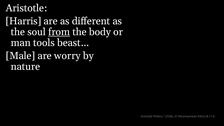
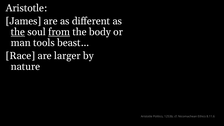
Harris: Harris -> James (23, 21)
the underline: none -> present (18, 32)
Male: Male -> Race (20, 56)
worry: worry -> larger (67, 56)
